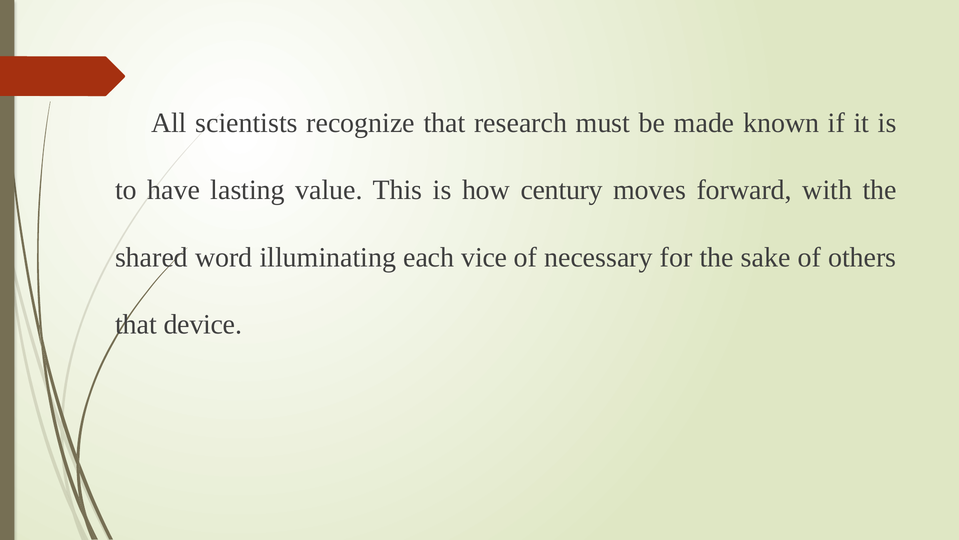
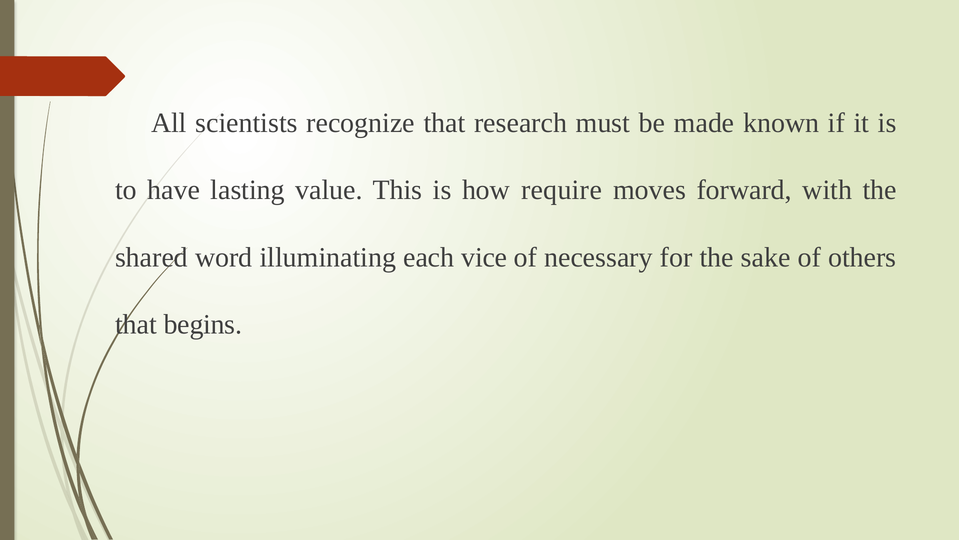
century: century -> require (561, 190)
device: device -> begins (203, 324)
